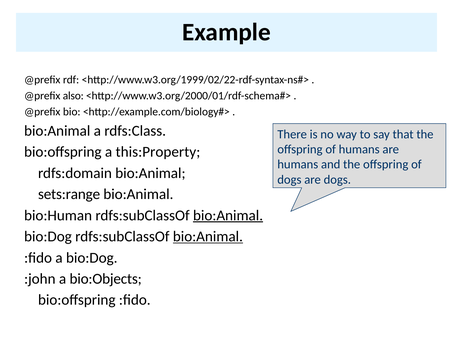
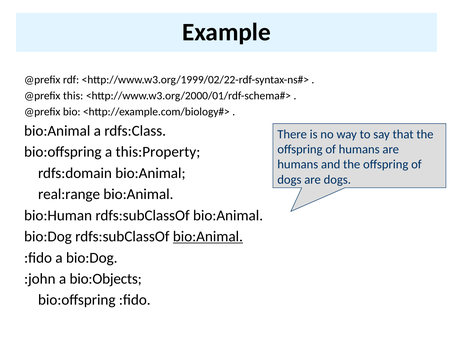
also: also -> this (73, 96)
sets:range: sets:range -> real:range (69, 194)
bio:Animal underline: present -> none (228, 215)
